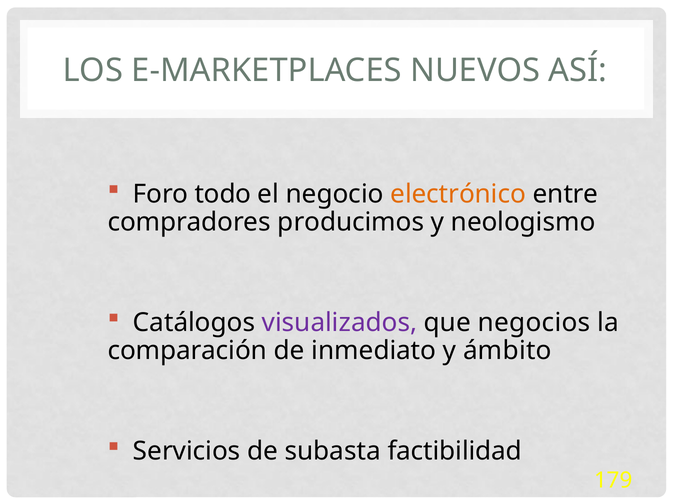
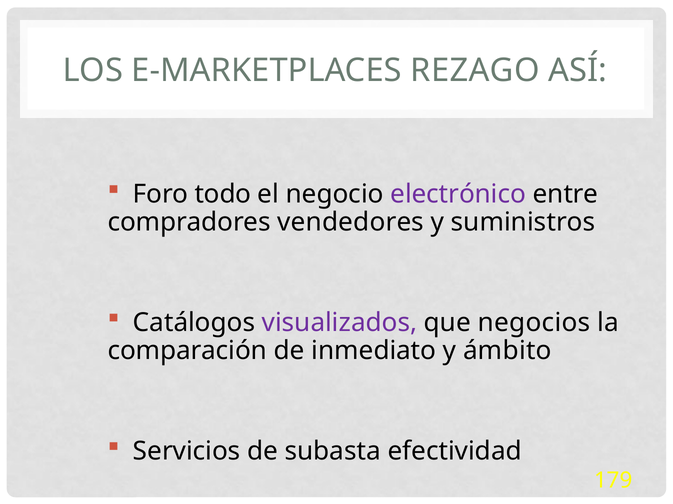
NUEVOS: NUEVOS -> REZAGO (475, 71)
electrónico colour: orange -> purple (458, 194)
producimos: producimos -> vendedores (351, 222)
neologismo: neologismo -> suministros (523, 222)
factibilidad: factibilidad -> efectividad (455, 452)
